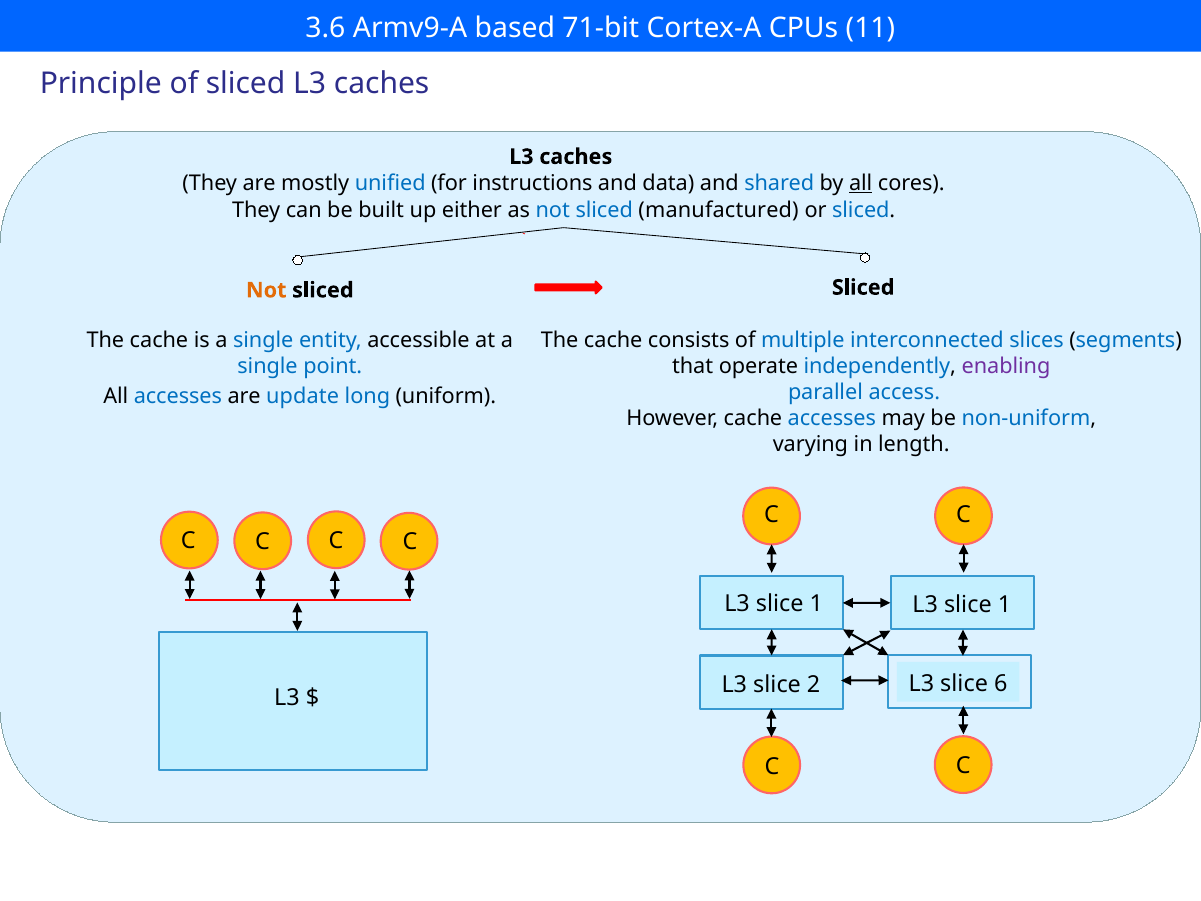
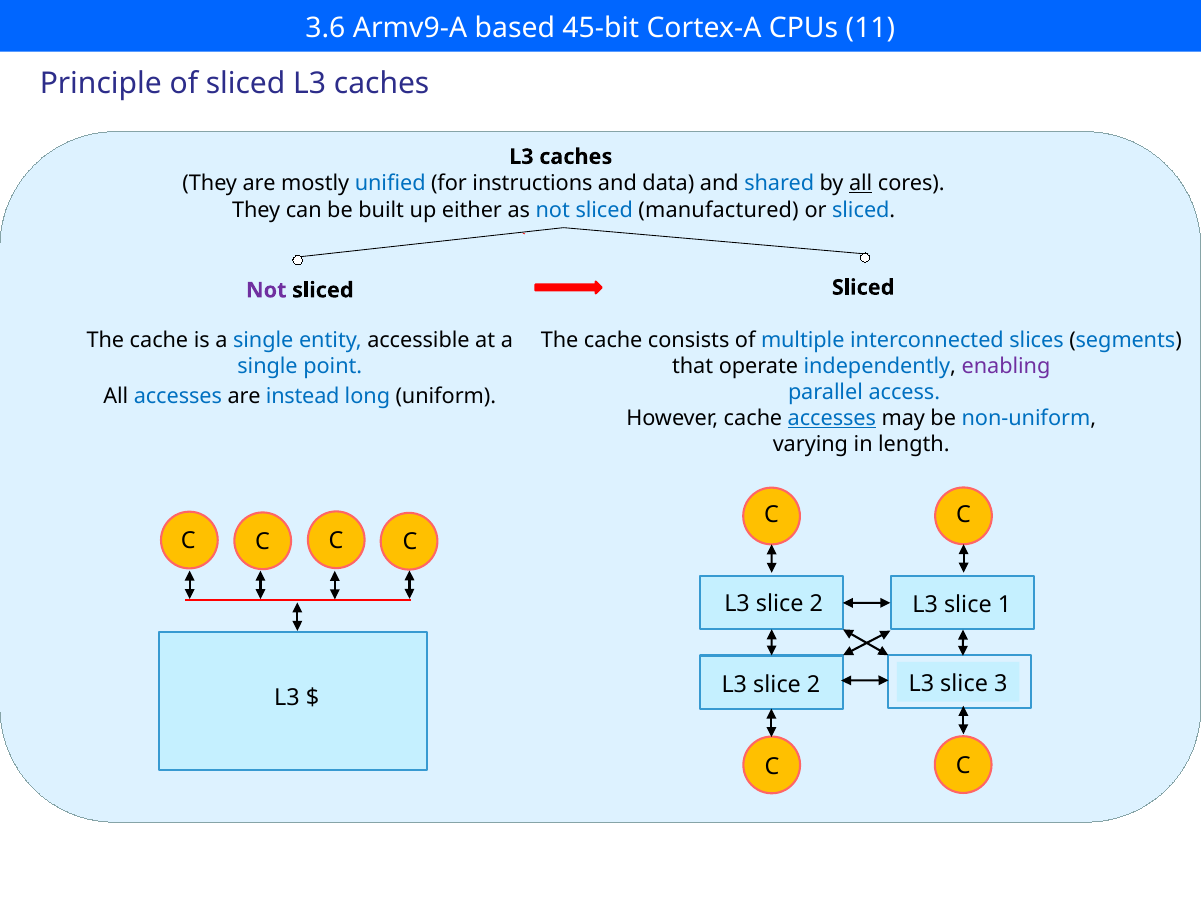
71-bit: 71-bit -> 45-bit (601, 28)
Not colour: orange -> purple (266, 290)
update: update -> instead (303, 396)
accesses underline: none -> present (832, 418)
1: 1 -> 2 (816, 604)
6: 6 -> 3 (1001, 683)
